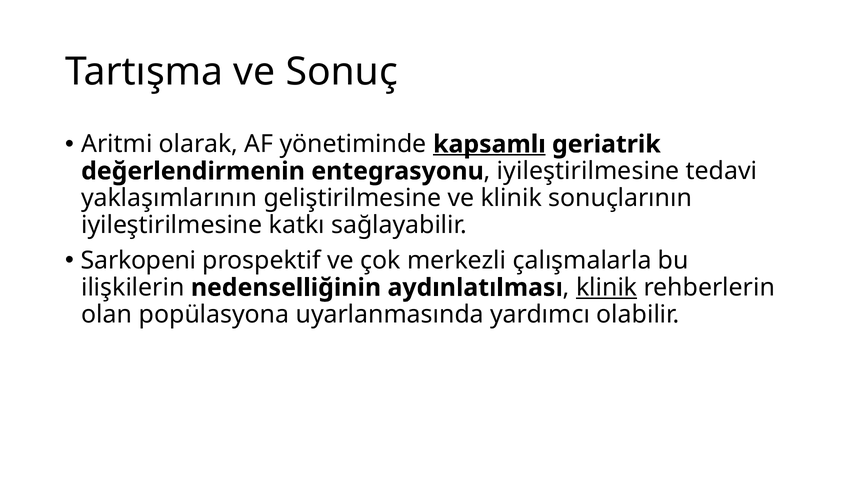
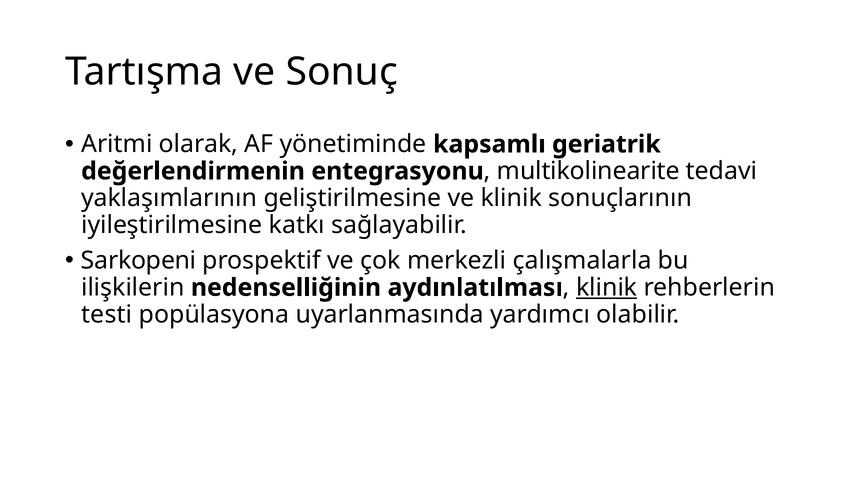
kapsamlı underline: present -> none (489, 144)
iyileştirilmesine: iyileştirilmesine -> multikolinearite (588, 171)
olan: olan -> testi (107, 315)
